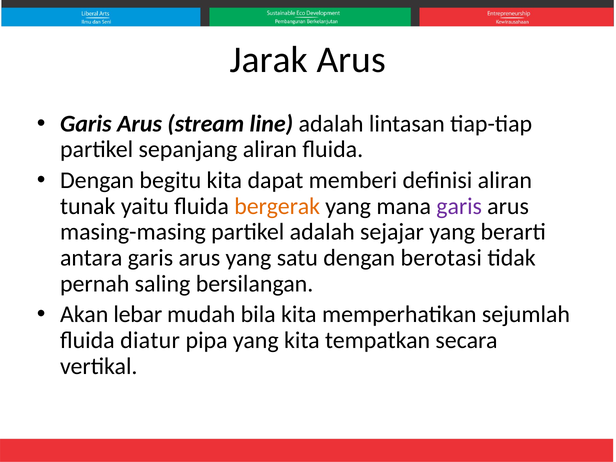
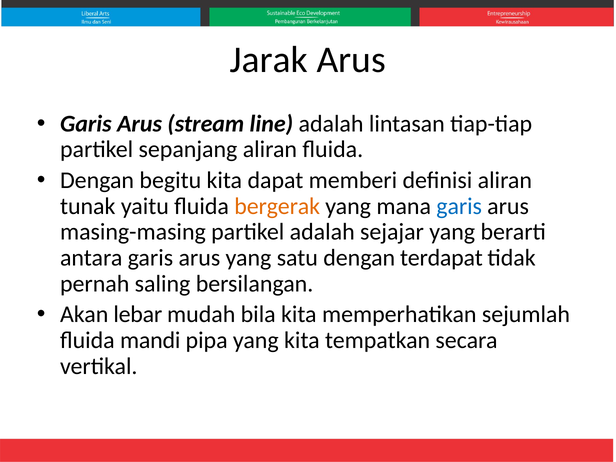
garis colour: purple -> blue (459, 206)
berotasi: berotasi -> terdapat (441, 258)
diatur: diatur -> mandi (150, 340)
